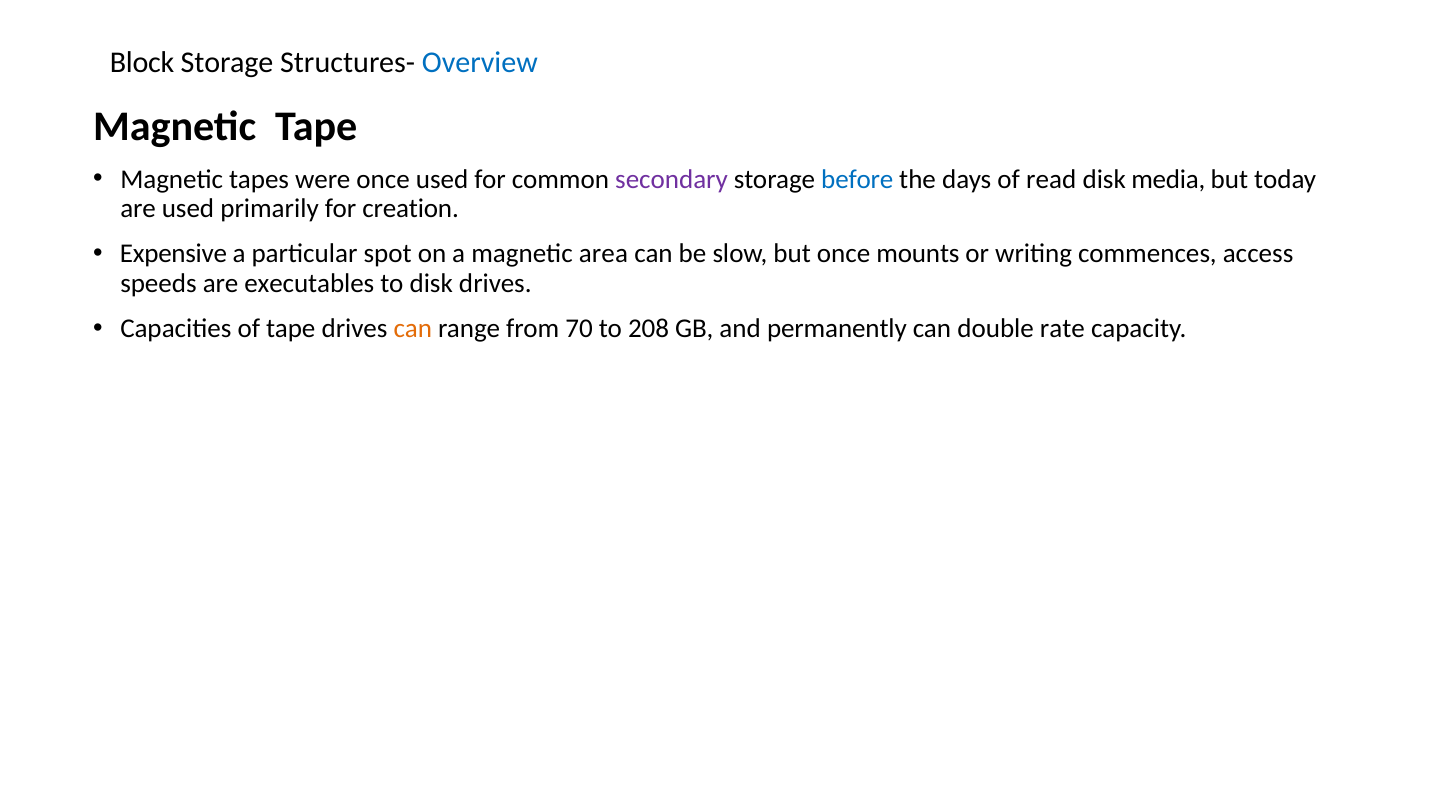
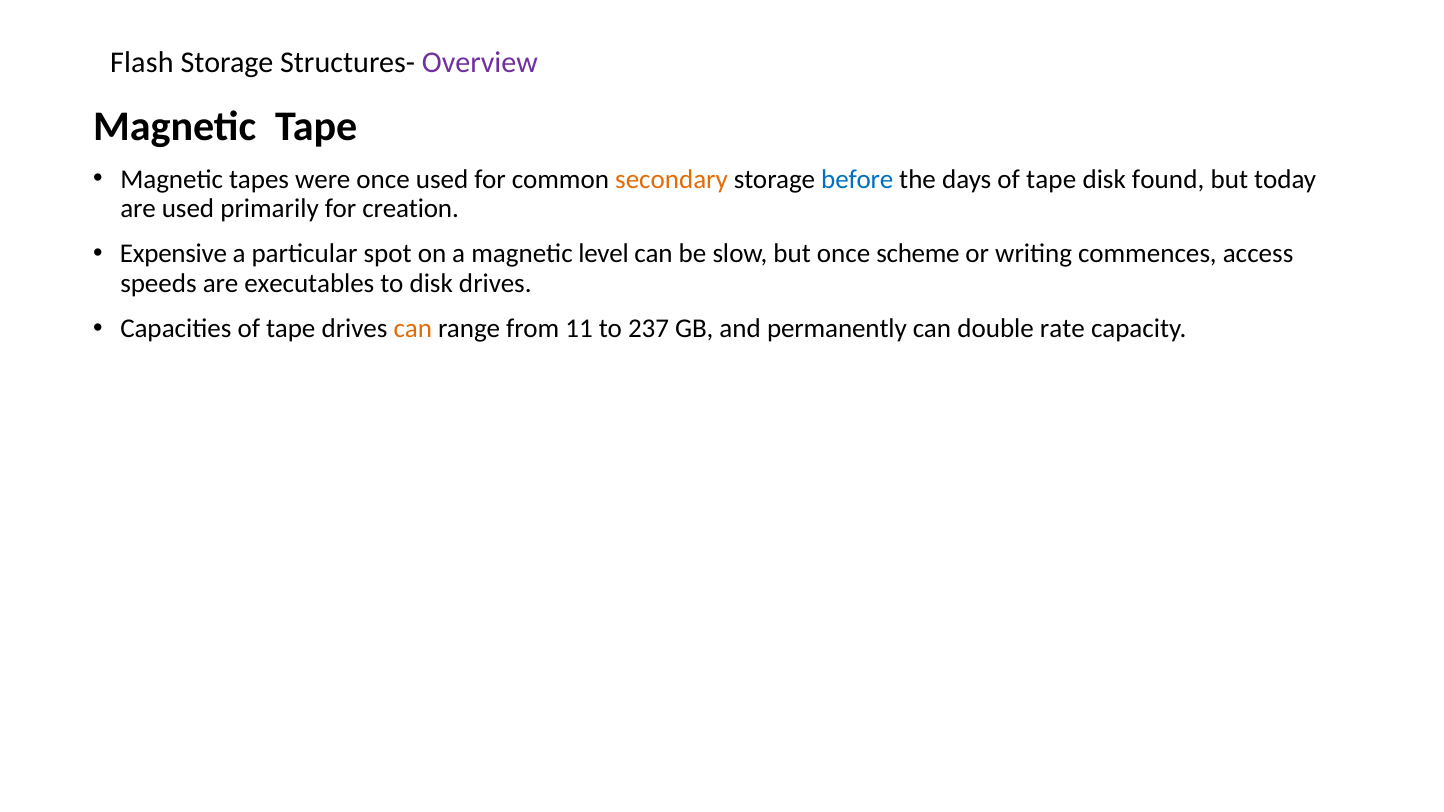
Block: Block -> Flash (142, 63)
Overview colour: blue -> purple (480, 63)
secondary colour: purple -> orange (672, 179)
days of read: read -> tape (1051, 179)
media: media -> found (1168, 179)
area: area -> level (604, 254)
mounts: mounts -> scheme (918, 254)
70: 70 -> 11 (579, 328)
208: 208 -> 237 (649, 328)
